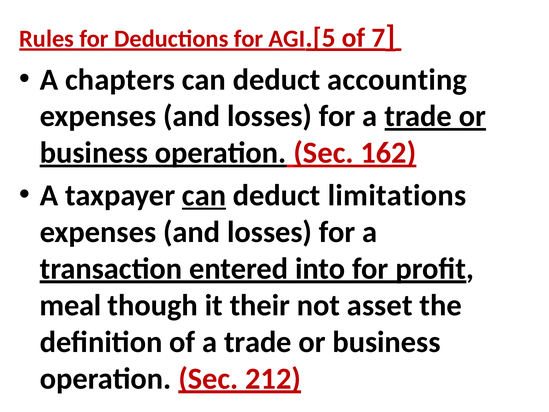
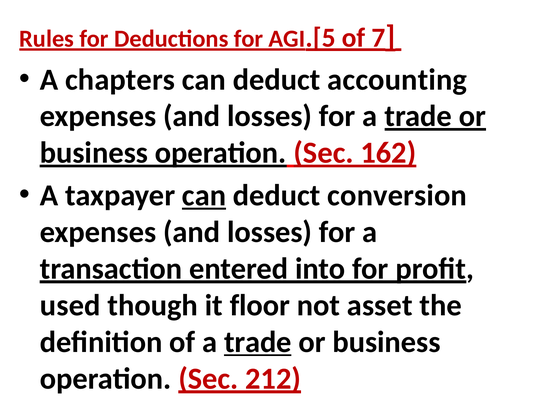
limitations: limitations -> conversion (397, 195)
meal: meal -> used (70, 305)
their: their -> floor (260, 305)
trade underline: none -> present (258, 342)
